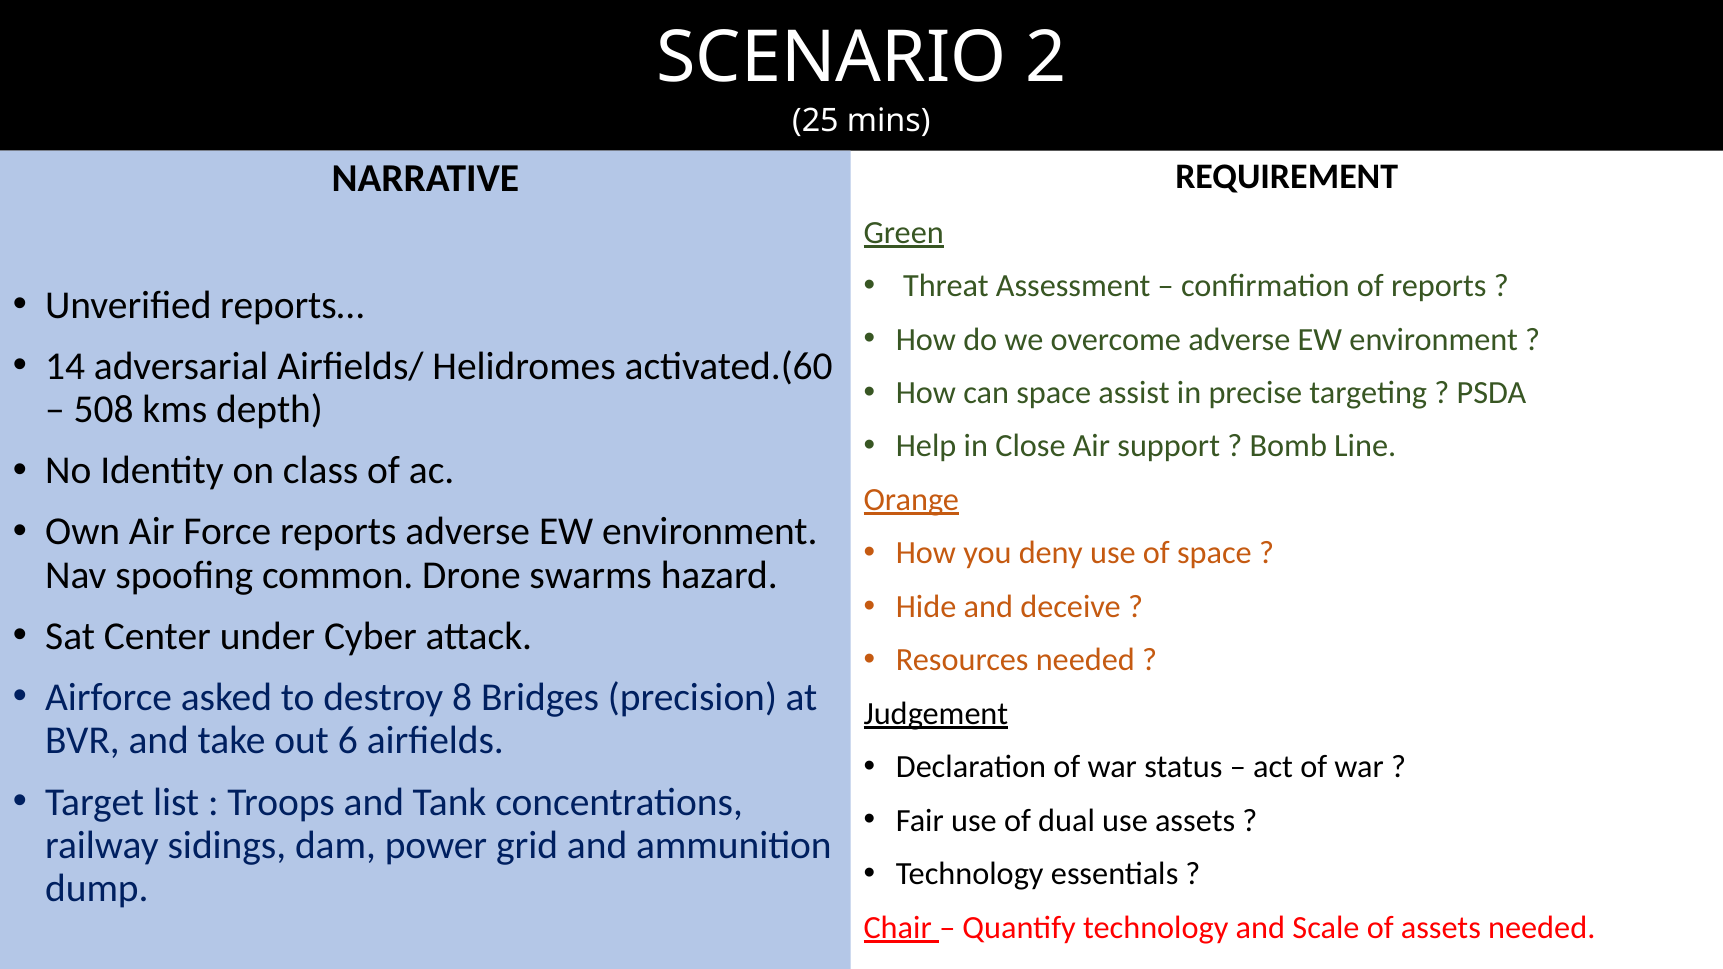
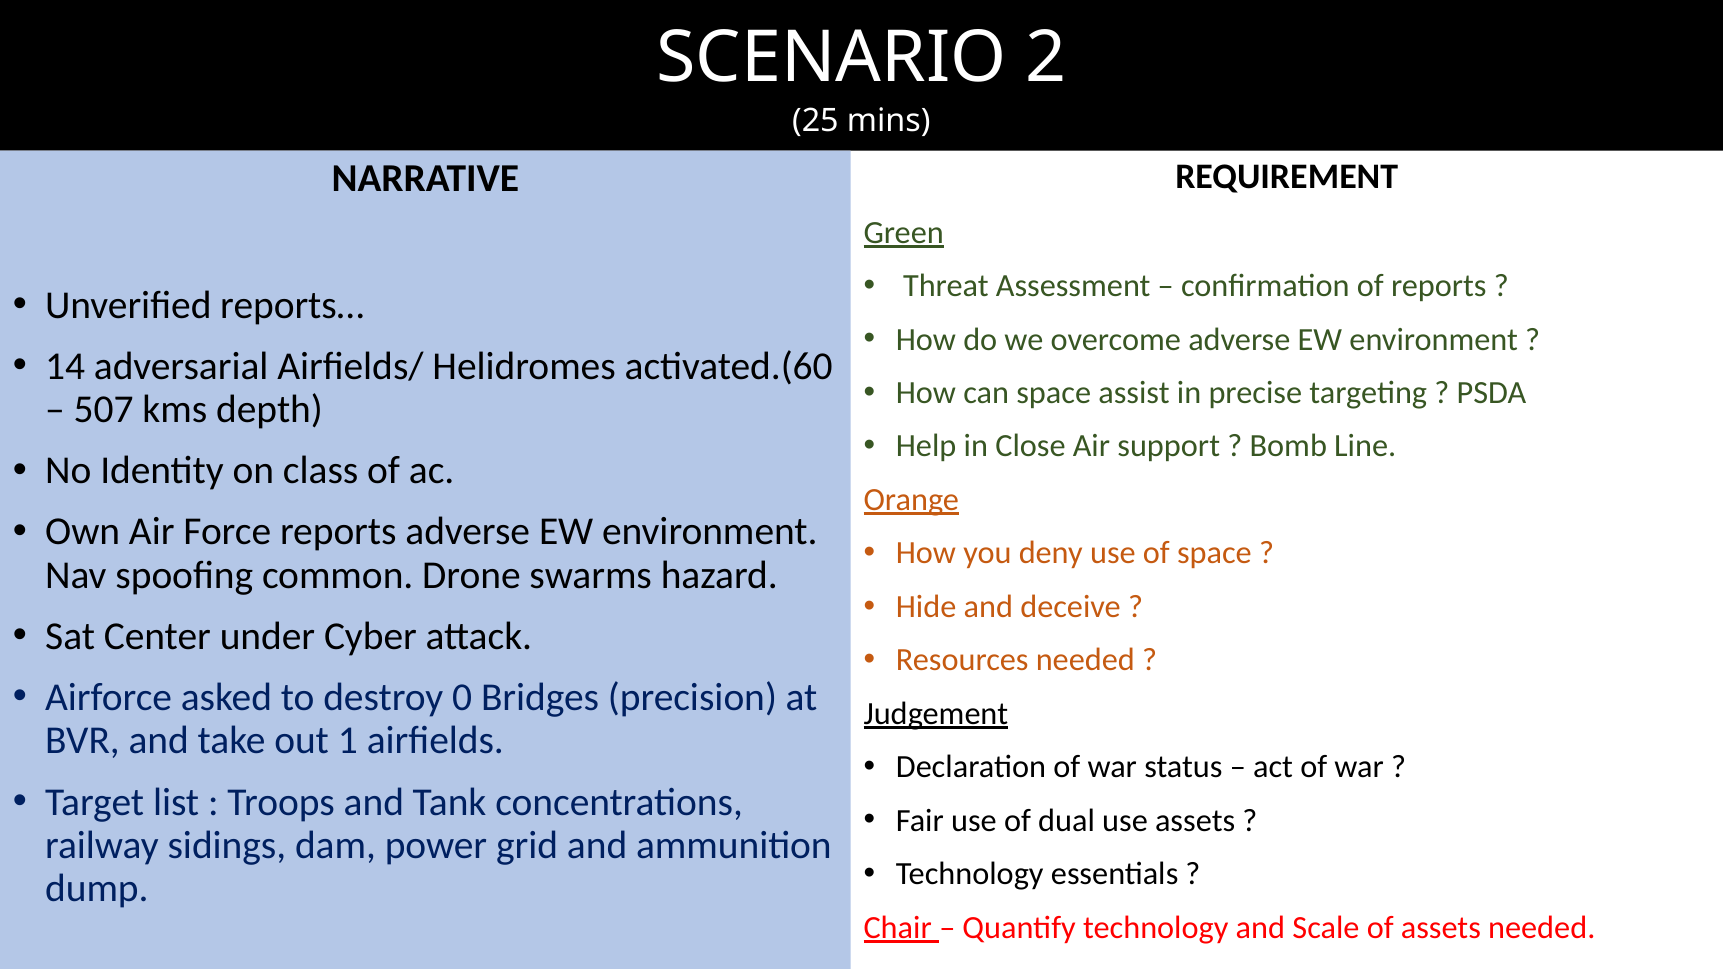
508: 508 -> 507 (104, 410)
8: 8 -> 0 (462, 698)
6: 6 -> 1 (348, 741)
